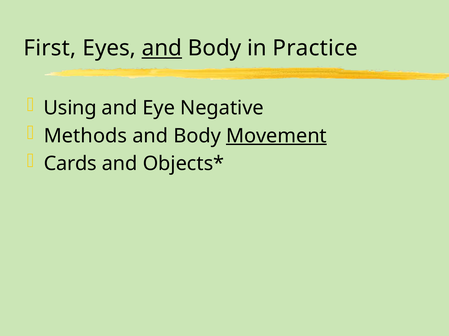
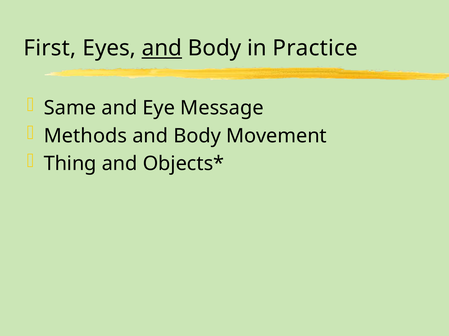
Using: Using -> Same (70, 108)
Negative: Negative -> Message (222, 108)
Movement underline: present -> none (276, 136)
Cards: Cards -> Thing (70, 164)
